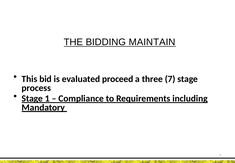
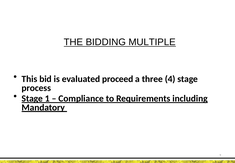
MAINTAIN: MAINTAIN -> MULTIPLE (152, 42)
three 7: 7 -> 4 (170, 79)
